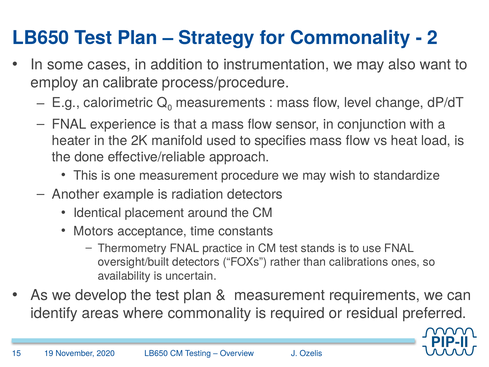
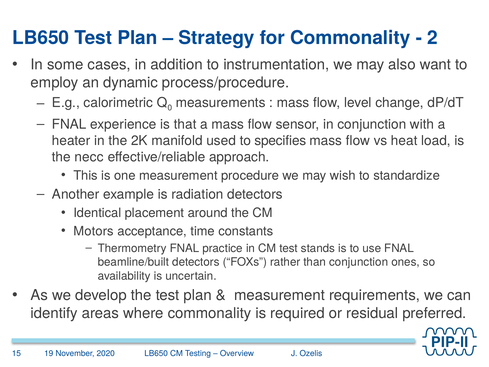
calibrate: calibrate -> dynamic (131, 82)
done: done -> necc (89, 157)
oversight/built: oversight/built -> beamline/built (133, 262)
than calibrations: calibrations -> conjunction (359, 262)
